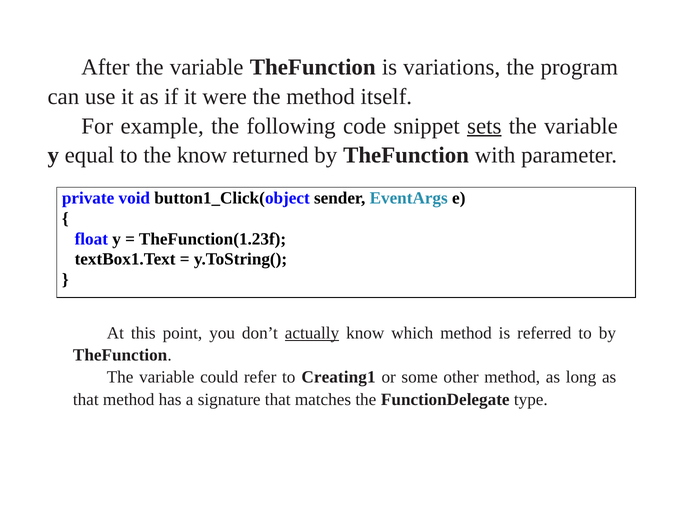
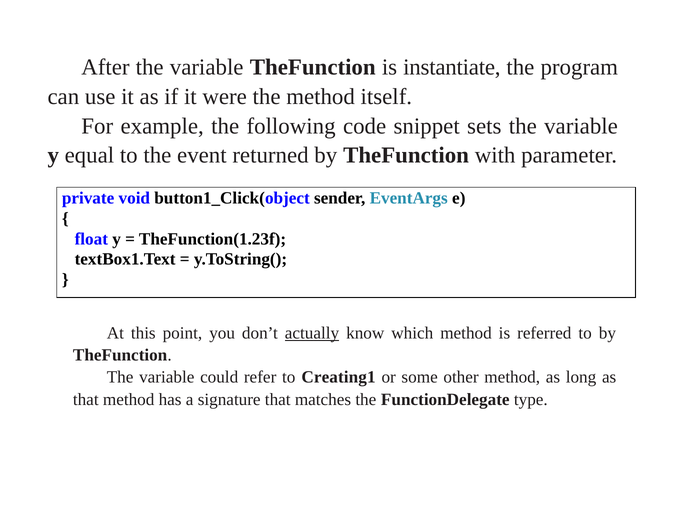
variations: variations -> instantiate (452, 67)
sets underline: present -> none (484, 126)
the know: know -> event (202, 155)
